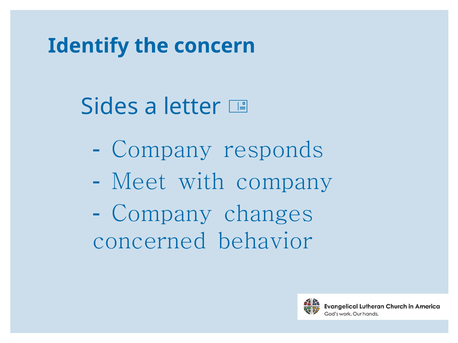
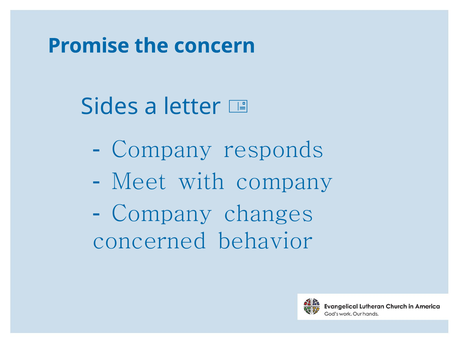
Identify: Identify -> Promise (89, 46)
